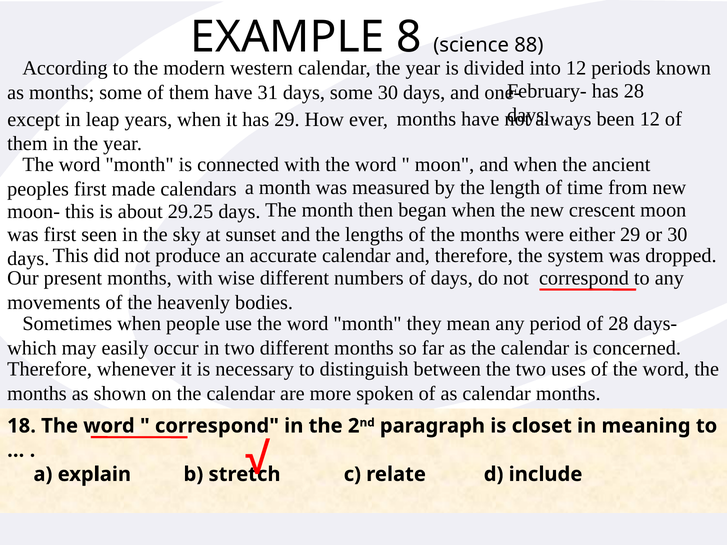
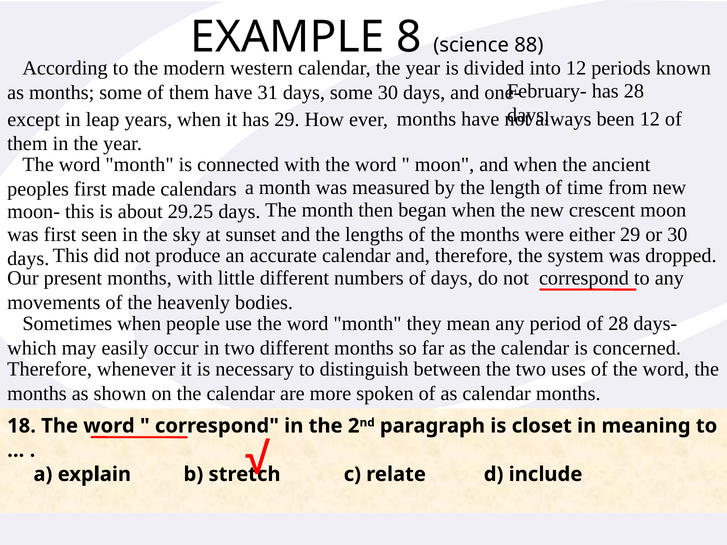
wise: wise -> little (236, 278)
